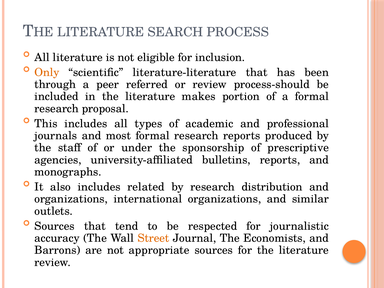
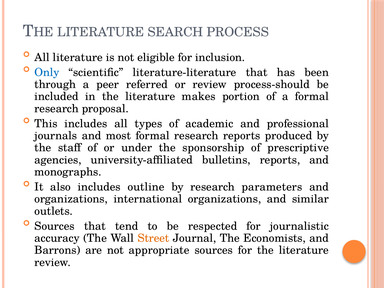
Only colour: orange -> blue (47, 72)
related: related -> outline (146, 187)
distribution: distribution -> parameters (272, 187)
